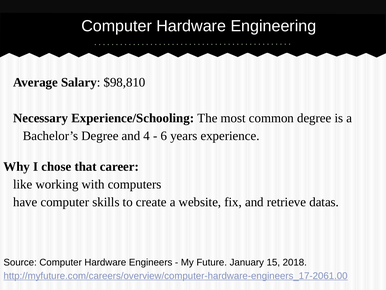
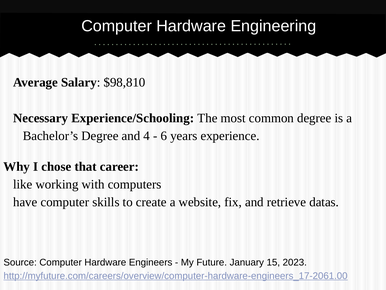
2018: 2018 -> 2023 (295, 262)
